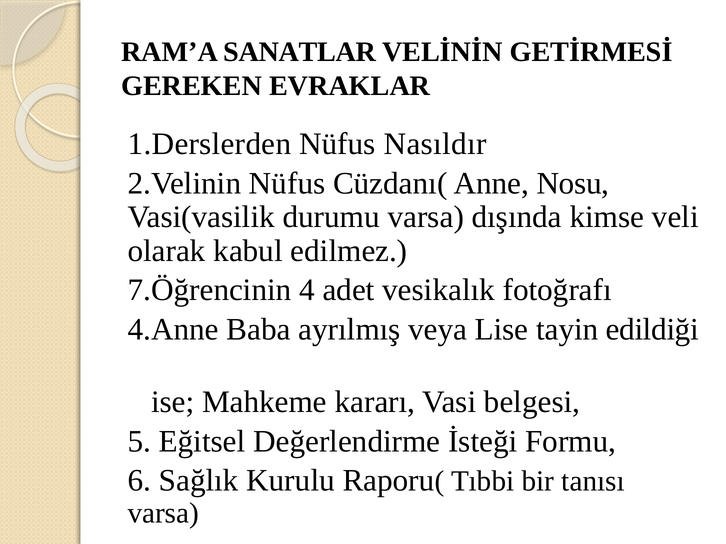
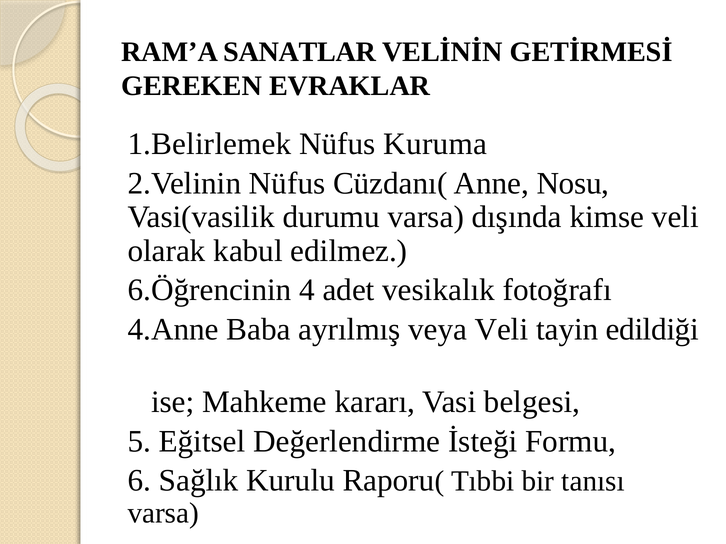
1.Derslerden: 1.Derslerden -> 1.Belirlemek (210, 144)
Nasıldır: Nasıldır -> Kuruma (435, 144)
7.Öğrencinin: 7.Öğrencinin -> 6.Öğrencinin (210, 290)
veya Lise: Lise -> Veli (501, 330)
